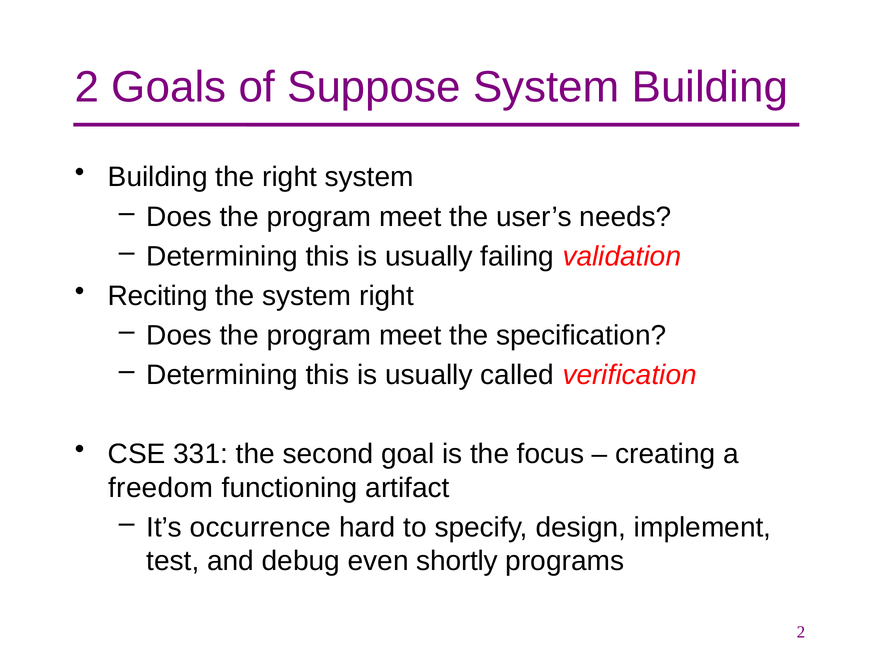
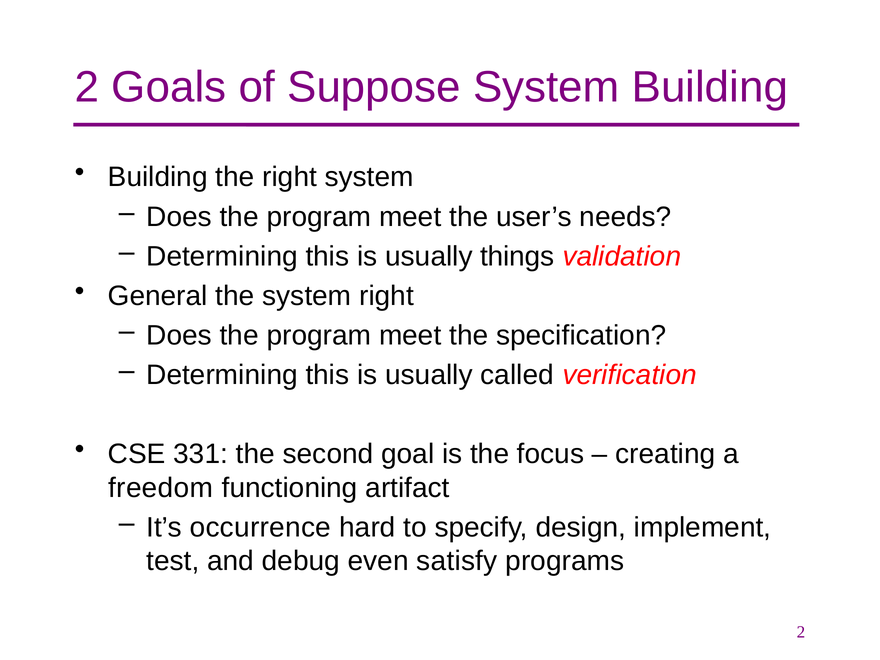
failing: failing -> things (517, 256)
Reciting: Reciting -> General (158, 296)
shortly: shortly -> satisfy (457, 561)
